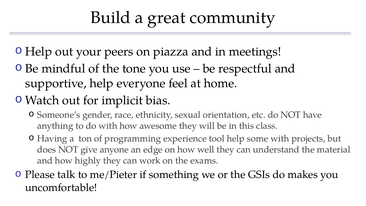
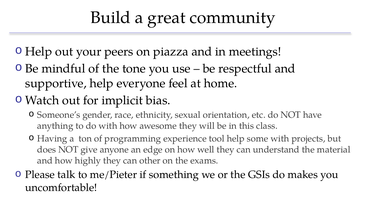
work: work -> other (150, 160)
